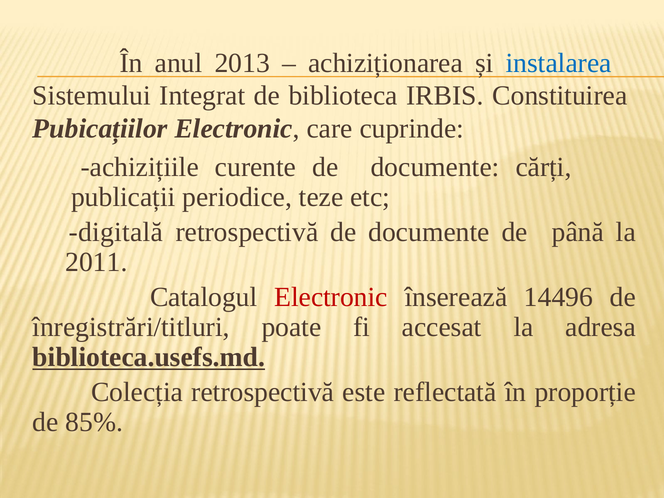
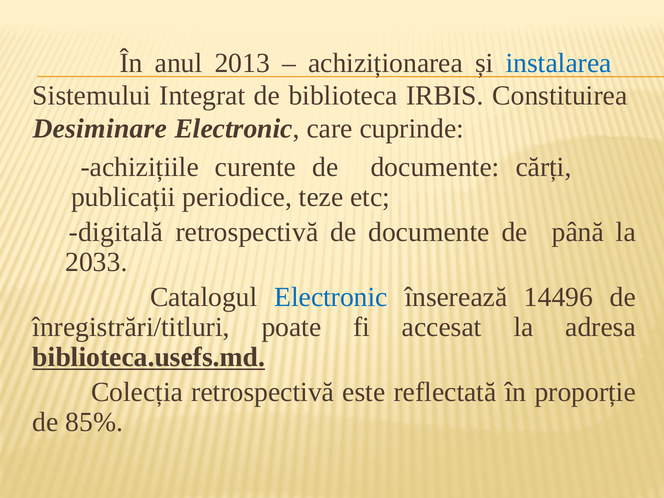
Pubicațiilor: Pubicațiilor -> Desiminare (100, 129)
2011: 2011 -> 2033 (96, 262)
Electronic colour: red -> blue (331, 297)
